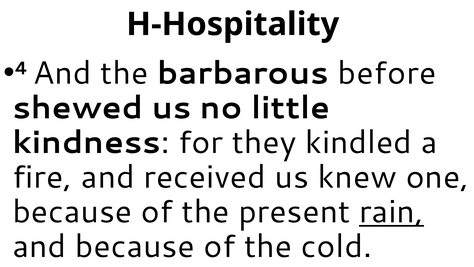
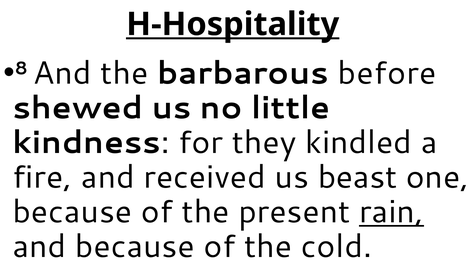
H-Hospitality underline: none -> present (233, 24)
4: 4 -> 8 (21, 68)
knew: knew -> beast (357, 177)
